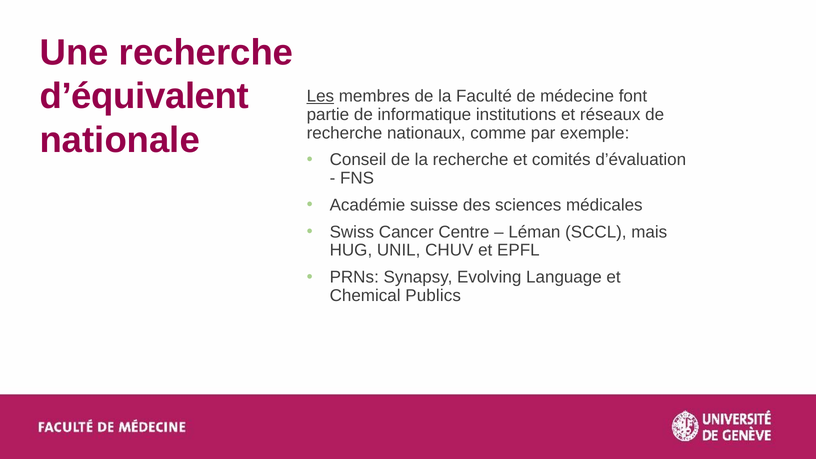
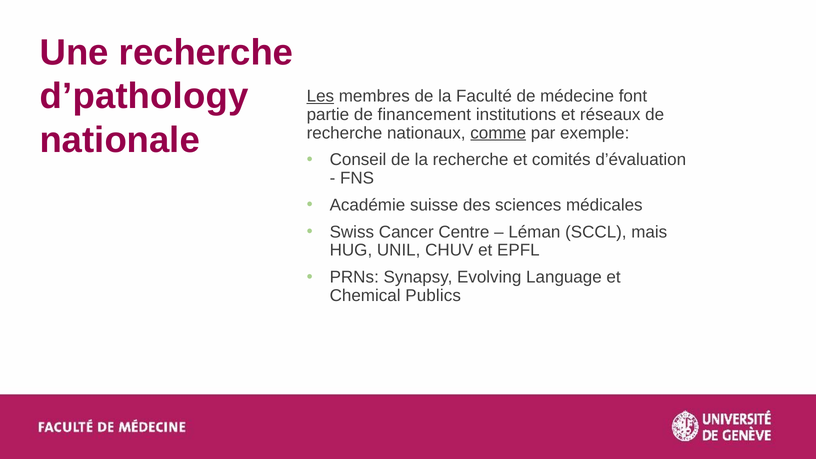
d’équivalent: d’équivalent -> d’pathology (144, 96)
informatique: informatique -> financement (424, 115)
comme underline: none -> present (498, 133)
